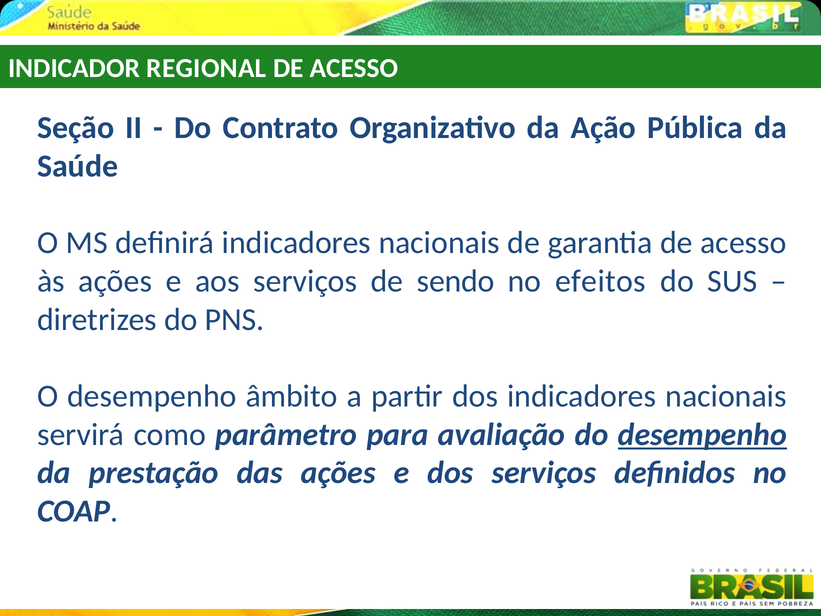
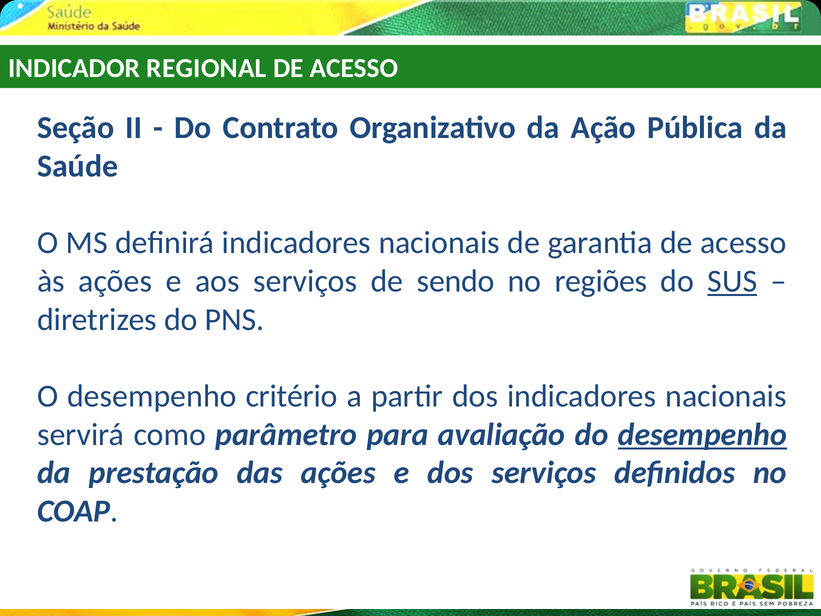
efeitos: efeitos -> regiões (601, 281)
SUS underline: none -> present (732, 281)
âmbito: âmbito -> critério (292, 396)
